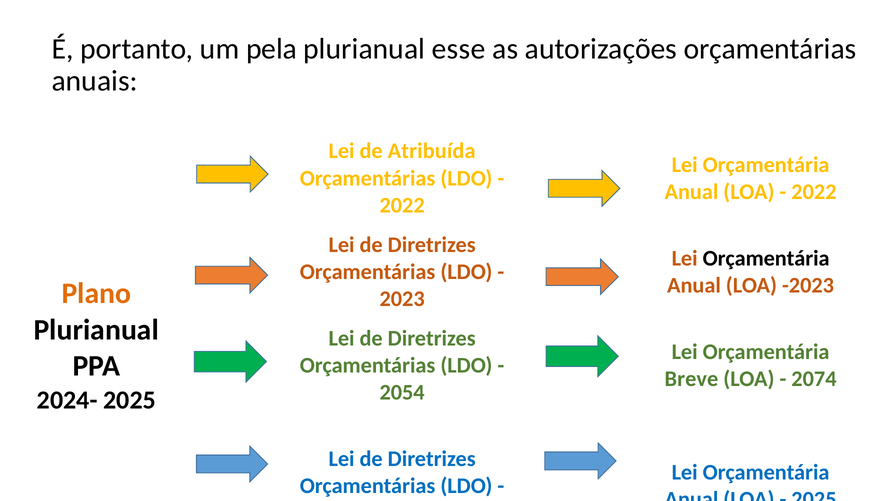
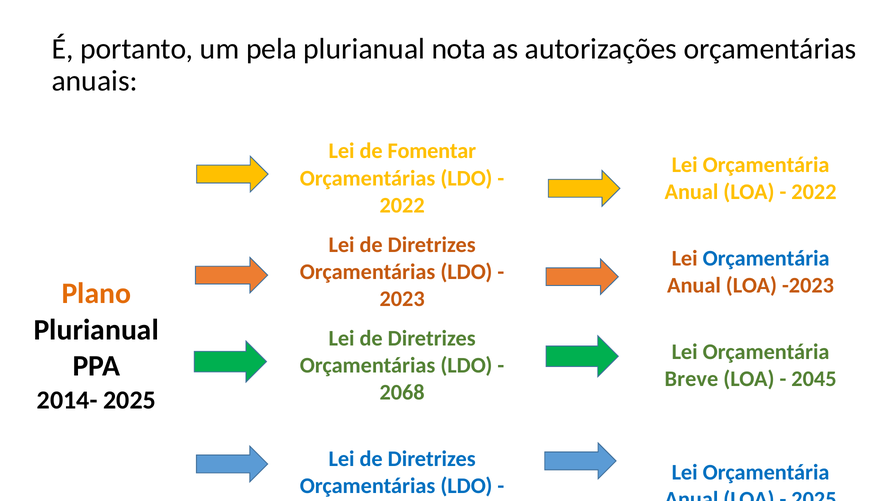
esse: esse -> nota (459, 49)
Atribuída: Atribuída -> Fomentar (432, 151)
Orçamentária colour: black -> blue (766, 258)
2074: 2074 -> 2045 (814, 379)
2054: 2054 -> 2068 (402, 393)
2024-: 2024- -> 2014- (67, 400)
